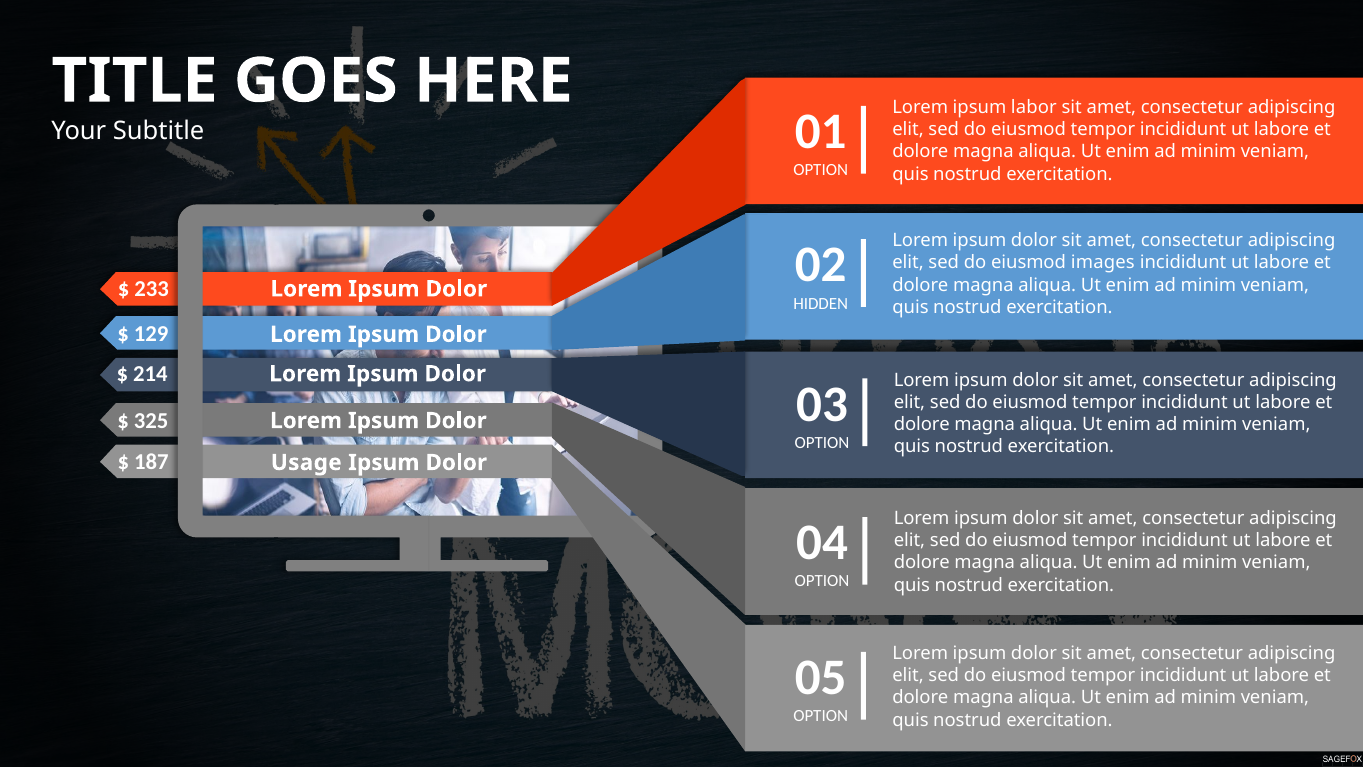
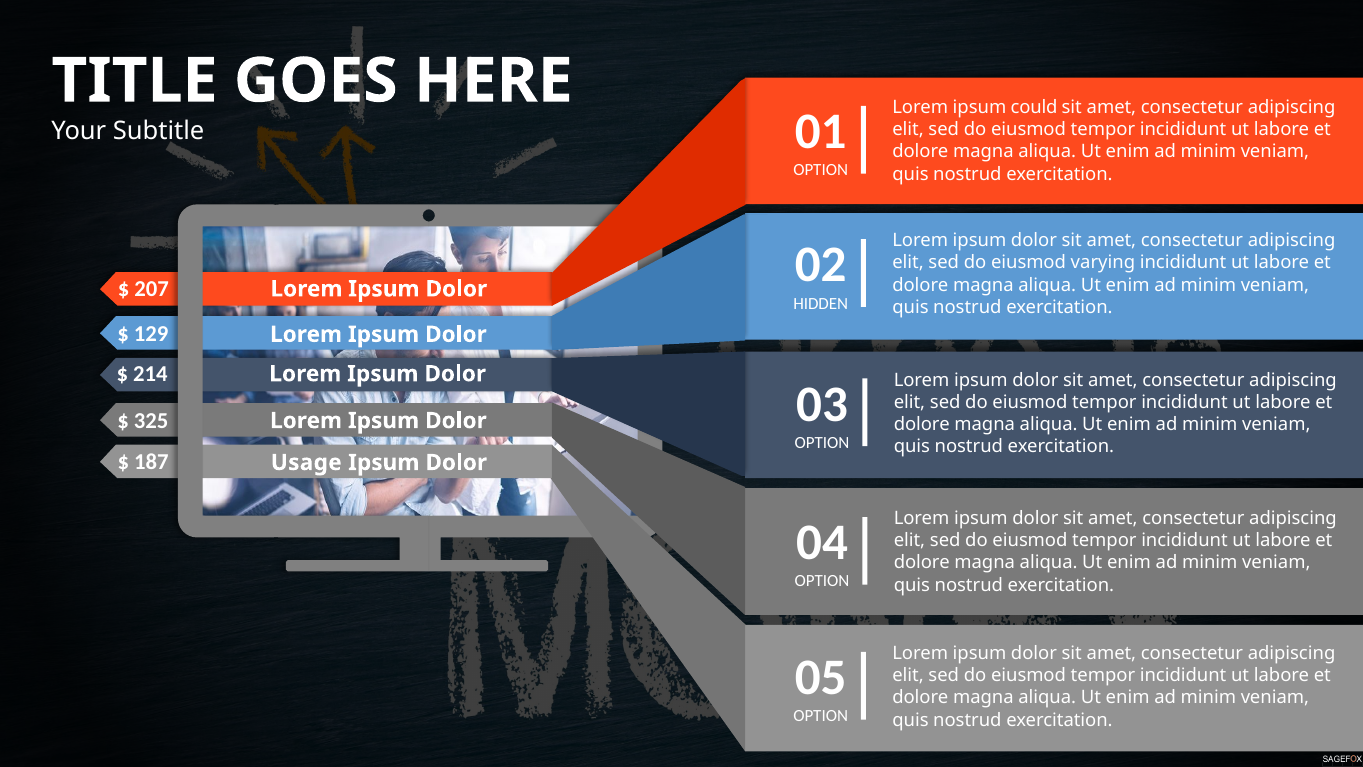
labor: labor -> could (1034, 107)
images: images -> varying (1103, 263)
233: 233 -> 207 (152, 289)
